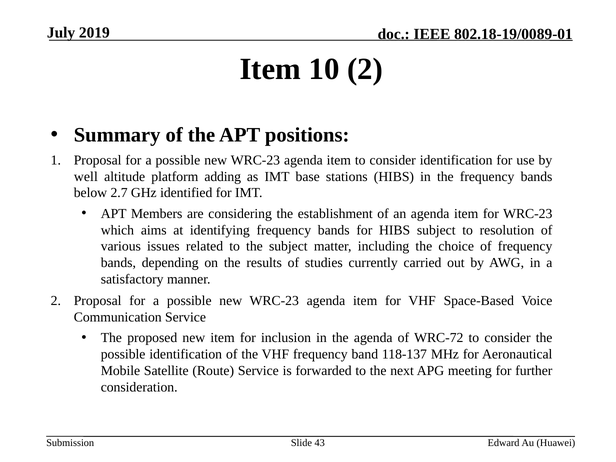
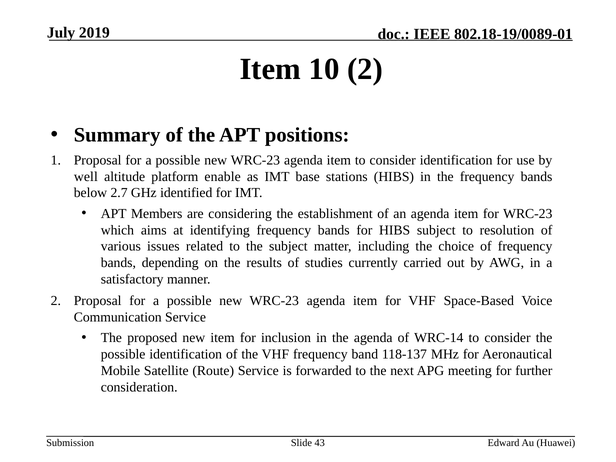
adding: adding -> enable (223, 177)
WRC-72: WRC-72 -> WRC-14 (439, 338)
